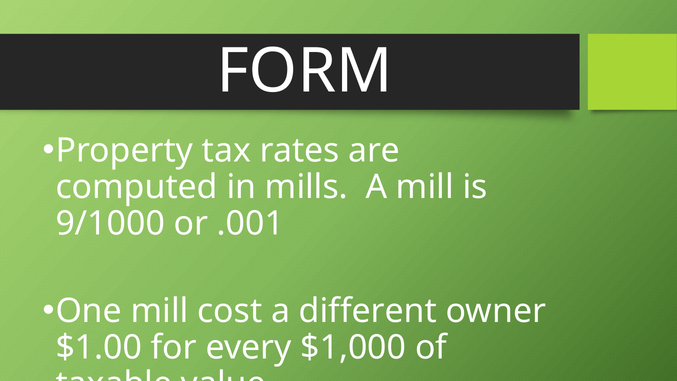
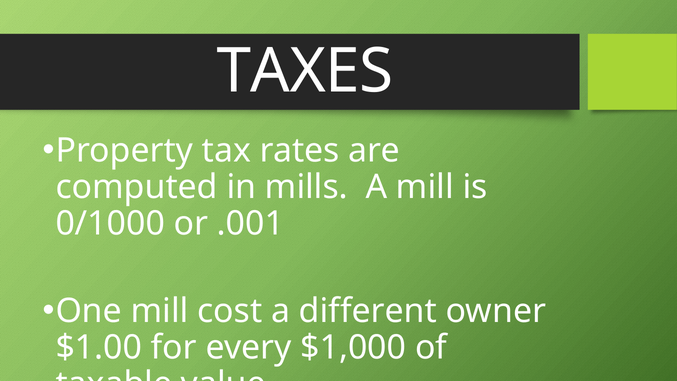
FORM: FORM -> TAXES (305, 71)
9/1000: 9/1000 -> 0/1000 (110, 223)
